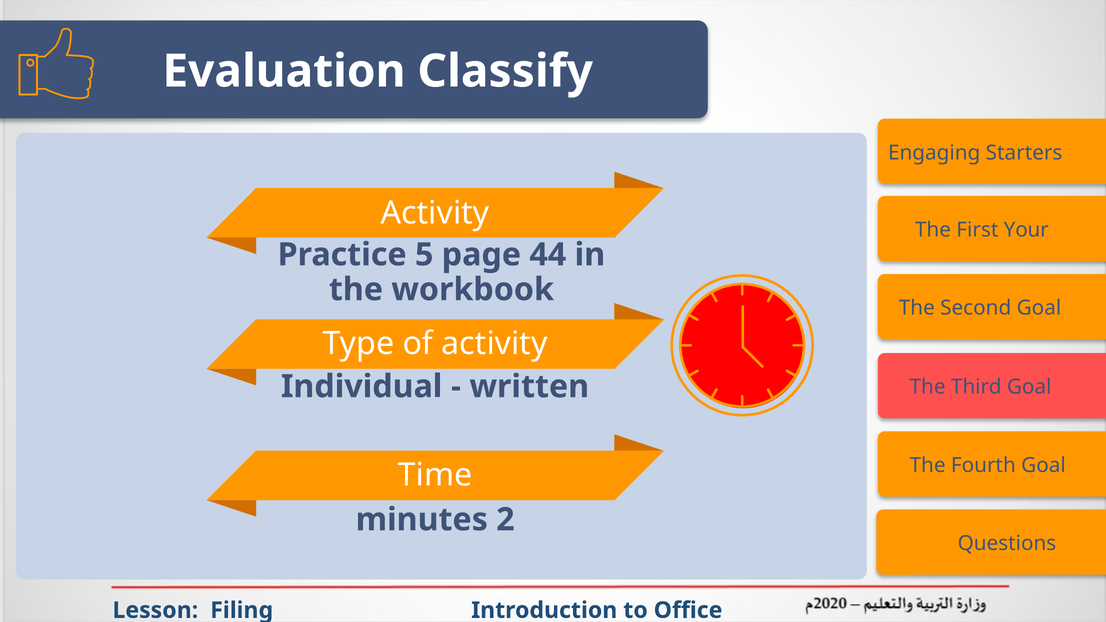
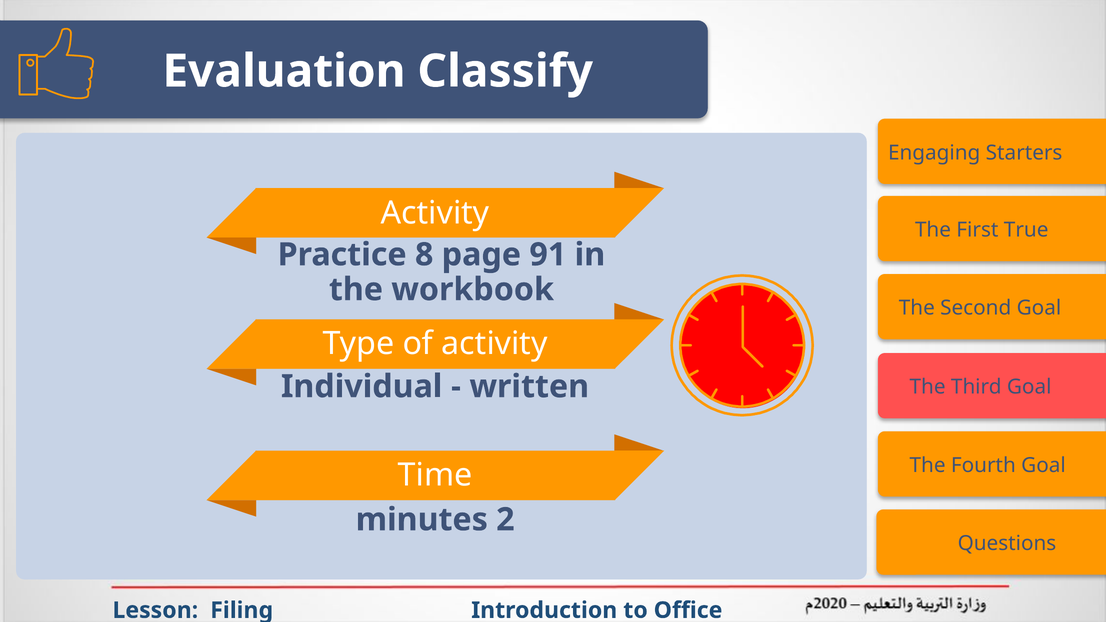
Your: Your -> True (1026, 230)
5: 5 -> 8 (424, 255)
44: 44 -> 91 (548, 255)
